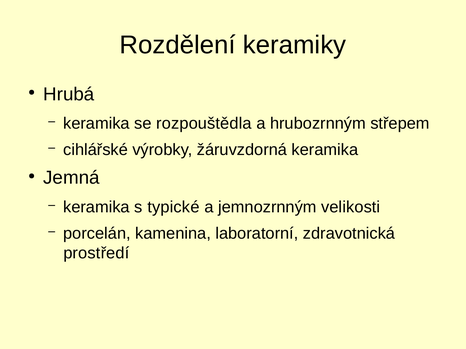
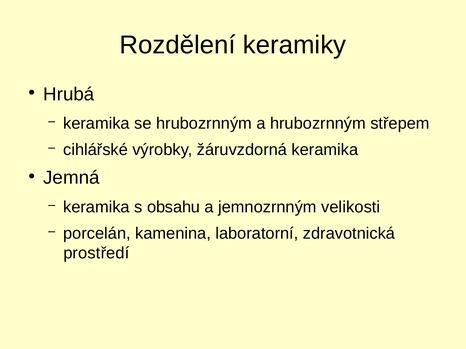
se rozpouštědla: rozpouštědla -> hrubozrnným (204, 124)
typické: typické -> obsahu (174, 207)
